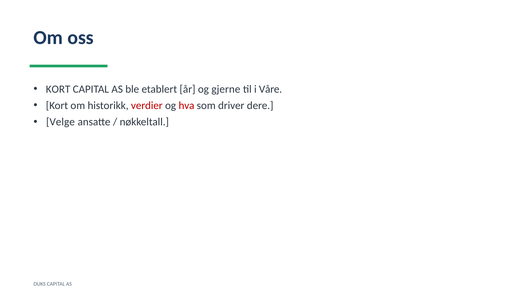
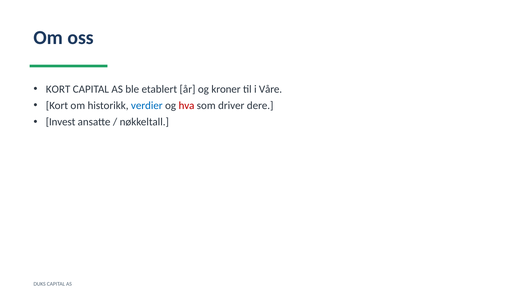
gjerne: gjerne -> kroner (226, 89)
verdier colour: red -> blue (147, 106)
Velge: Velge -> Invest (61, 122)
